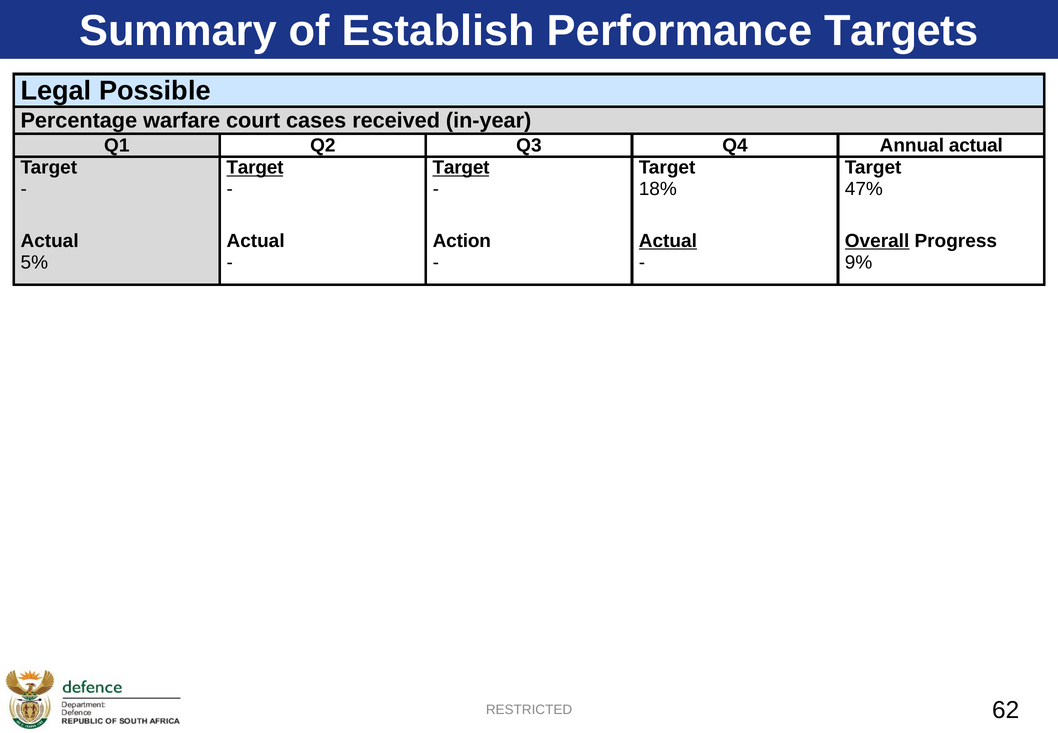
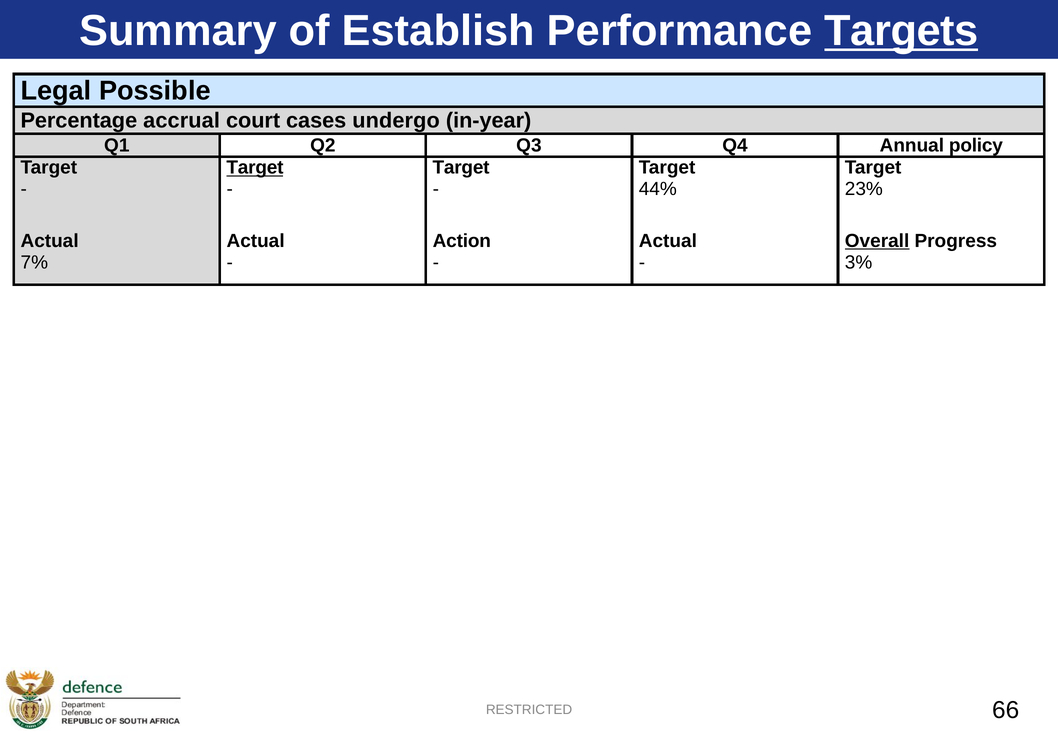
Targets underline: none -> present (901, 31)
warfare: warfare -> accrual (182, 120)
received: received -> undergo (396, 120)
Annual actual: actual -> policy (976, 145)
Target underline: present -> none (461, 168)
18%: 18% -> 44% (658, 189)
47%: 47% -> 23% (864, 189)
Actual underline: present -> none (668, 241)
5%: 5% -> 7% (34, 262)
9%: 9% -> 3% (859, 262)
62: 62 -> 66 (1006, 710)
